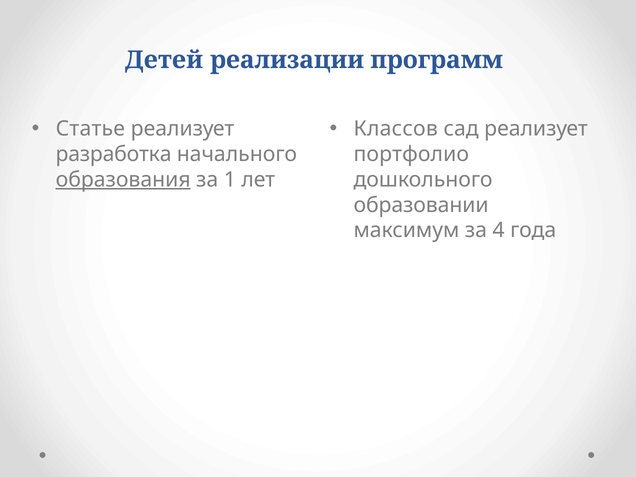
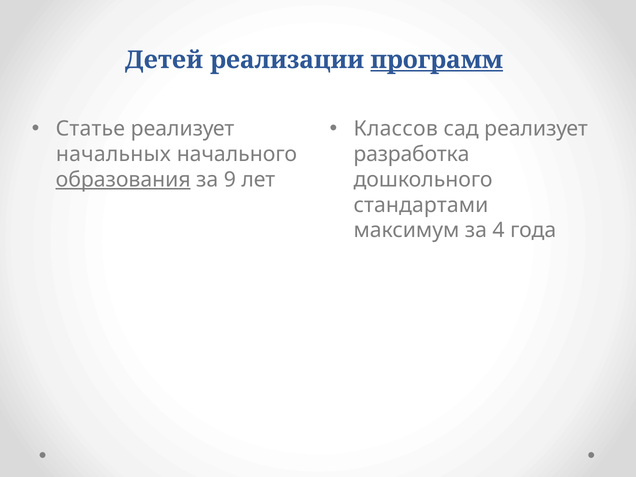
программ underline: none -> present (437, 60)
разработка: разработка -> начальных (113, 154)
портфолио: портфолио -> разработка (411, 154)
1: 1 -> 9 (230, 180)
образовании: образовании -> стандартами (421, 205)
